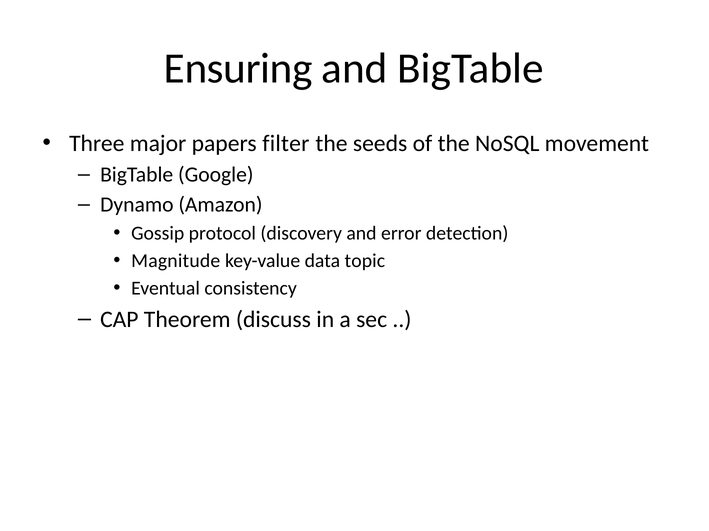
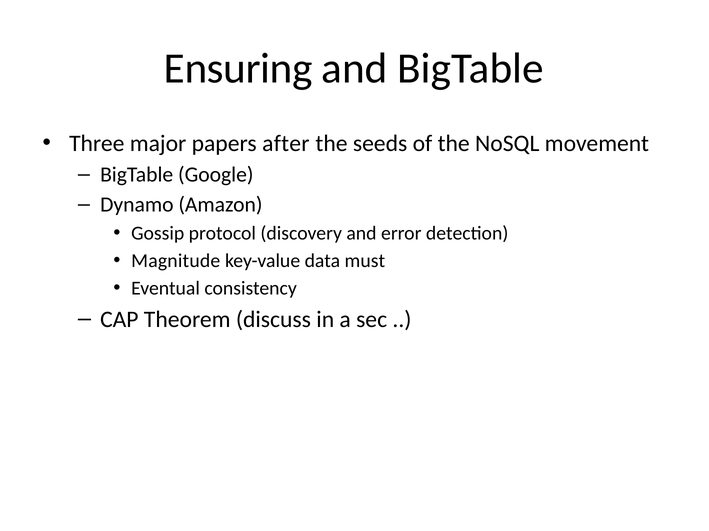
filter: filter -> after (286, 143)
topic: topic -> must (365, 261)
